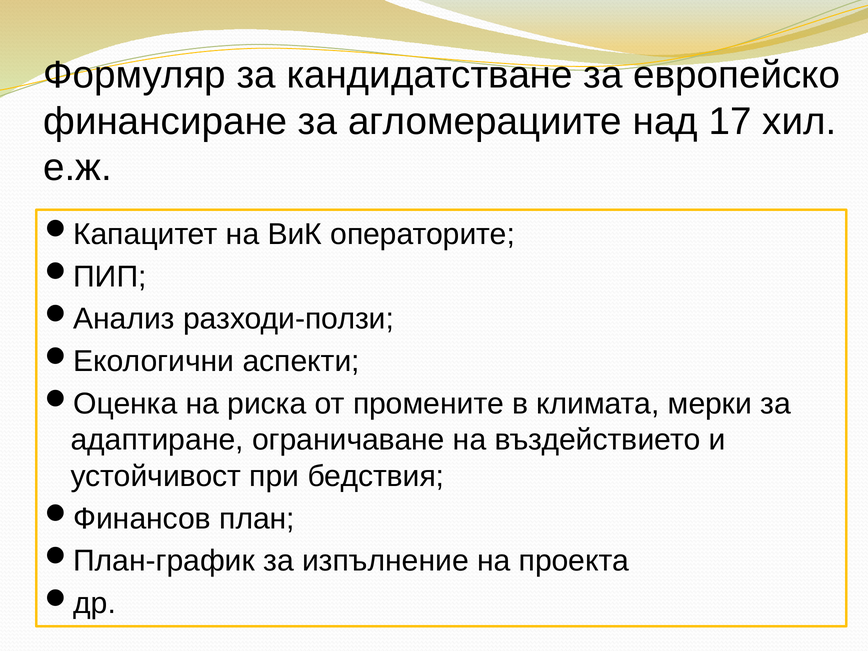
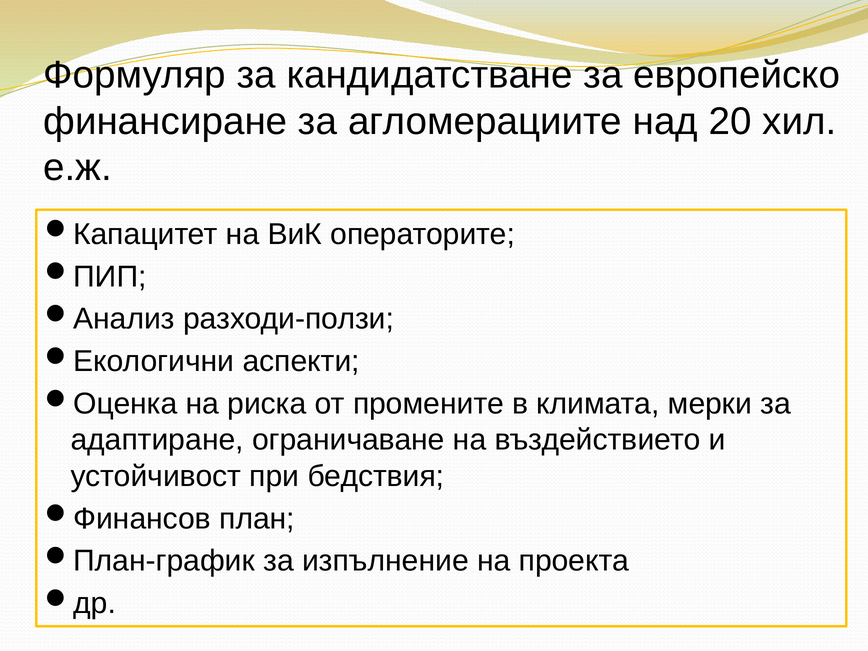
17: 17 -> 20 (730, 121)
